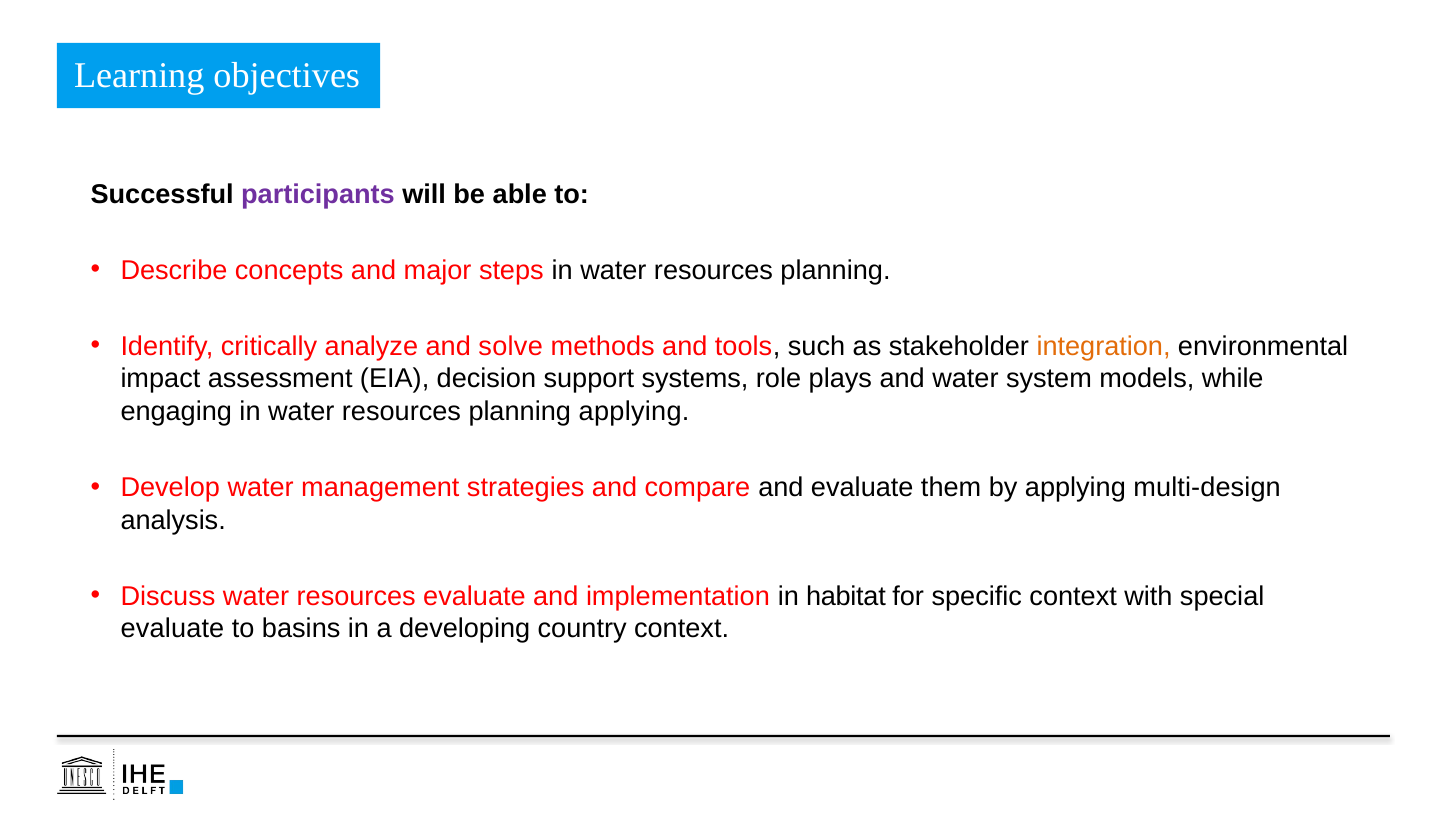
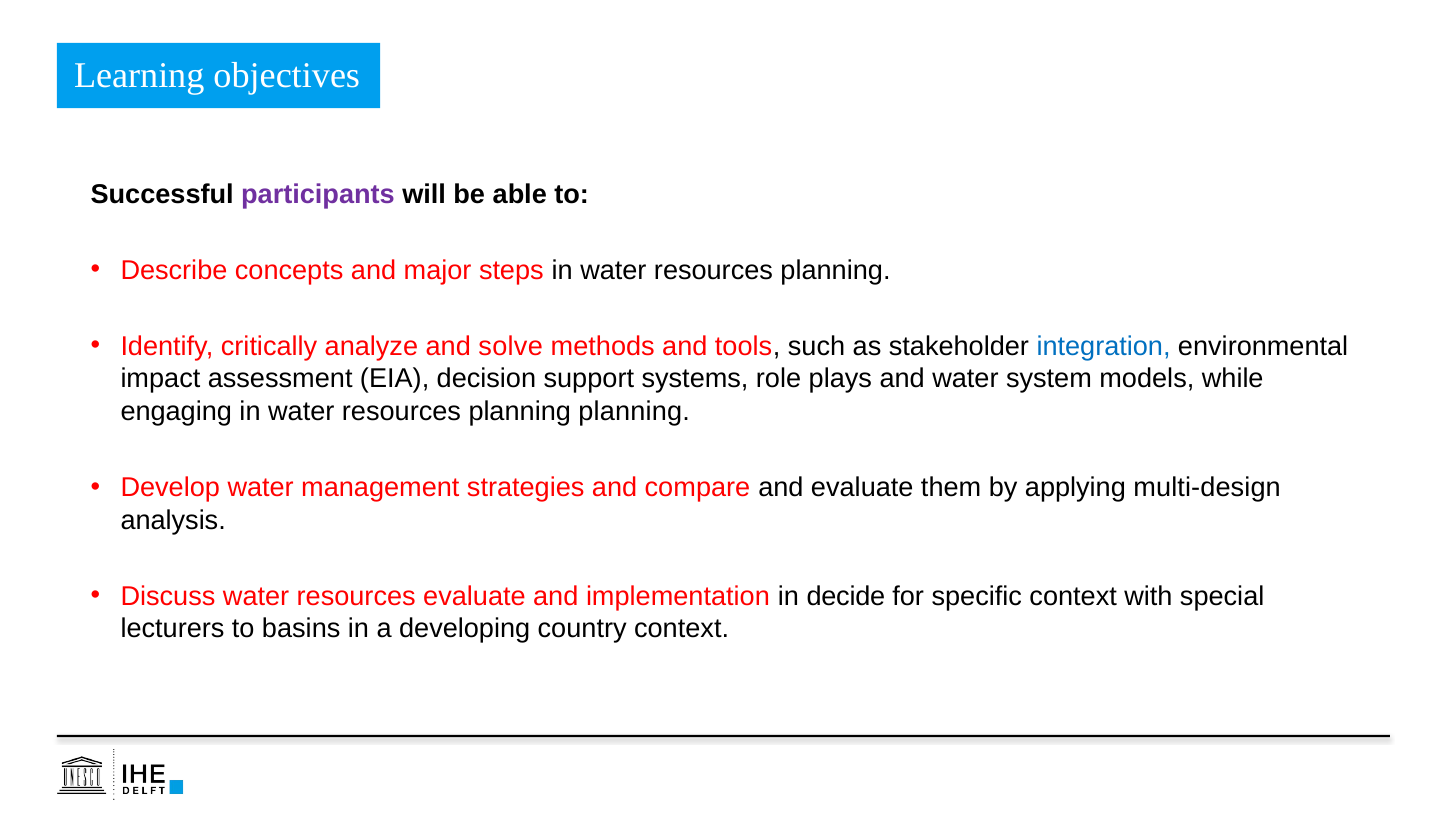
integration colour: orange -> blue (1104, 346)
planning applying: applying -> planning (634, 412)
habitat: habitat -> decide (846, 596)
evaluate: evaluate -> lecturers (173, 629)
